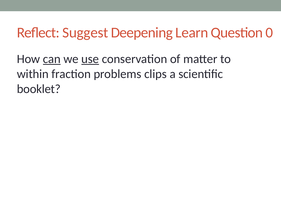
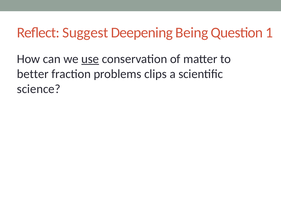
Learn: Learn -> Being (192, 33)
0: 0 -> 1 (269, 33)
can underline: present -> none (52, 59)
within: within -> better (33, 74)
booklet: booklet -> science (39, 89)
